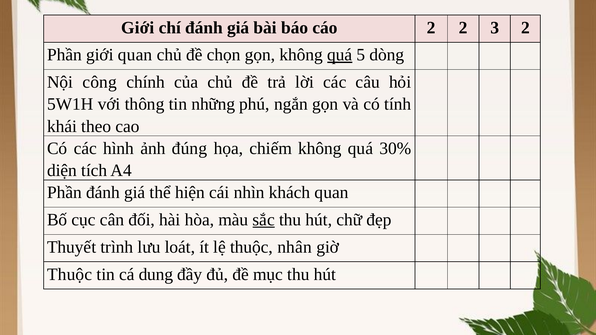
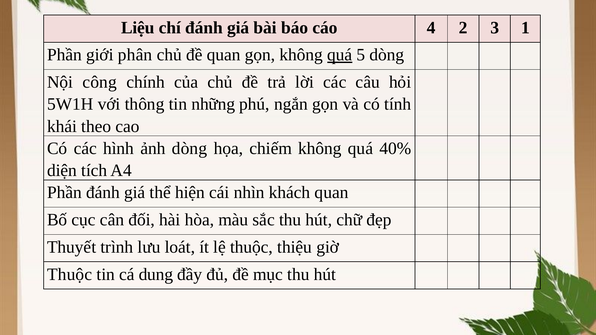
Giới: Giới -> Liệu (138, 28)
cáo 2: 2 -> 4 (431, 28)
3 2: 2 -> 1 (525, 28)
giới quan: quan -> phân (135, 55)
đề chọn: chọn -> quan (224, 55)
ảnh đúng: đúng -> dòng (189, 149)
30%: 30% -> 40% (395, 149)
sắc underline: present -> none (264, 220)
nhân: nhân -> thiệu (295, 247)
